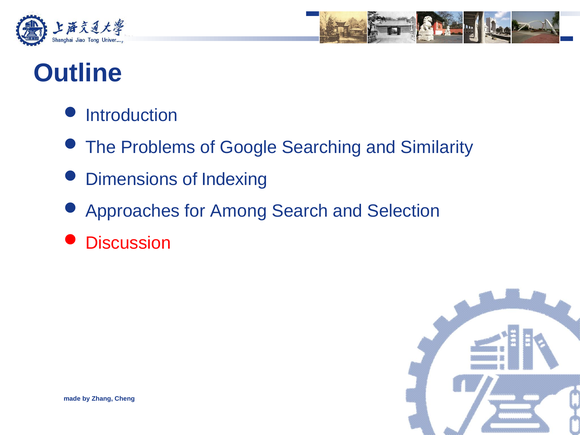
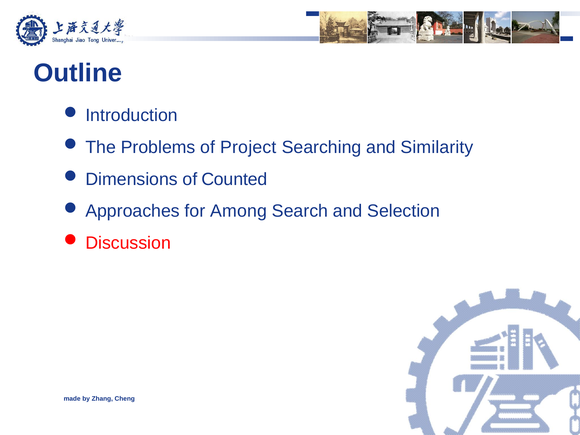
Google: Google -> Project (248, 147)
Indexing: Indexing -> Counted (234, 179)
